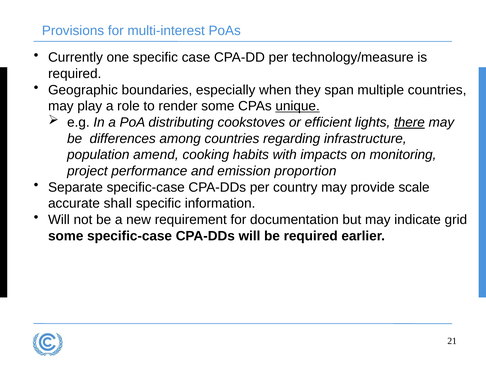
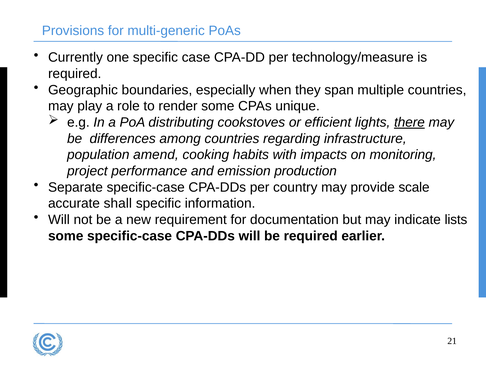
multi-interest: multi-interest -> multi-generic (166, 31)
unique underline: present -> none (298, 106)
proportion: proportion -> production (306, 171)
grid: grid -> lists (456, 219)
